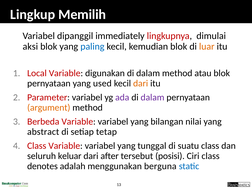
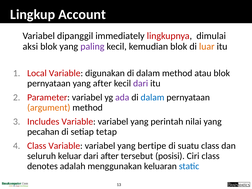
Memilih: Memilih -> Account (82, 14)
paling colour: blue -> purple (92, 46)
yang used: used -> after (102, 83)
dari colour: orange -> purple (141, 83)
dalam colour: purple -> blue (153, 97)
Berbeda: Berbeda -> Includes (43, 122)
bilangan: bilangan -> perintah (167, 122)
abstract: abstract -> pecahan (43, 132)
tunggal: tunggal -> bertipe (152, 146)
berguna: berguna -> keluaran (160, 166)
